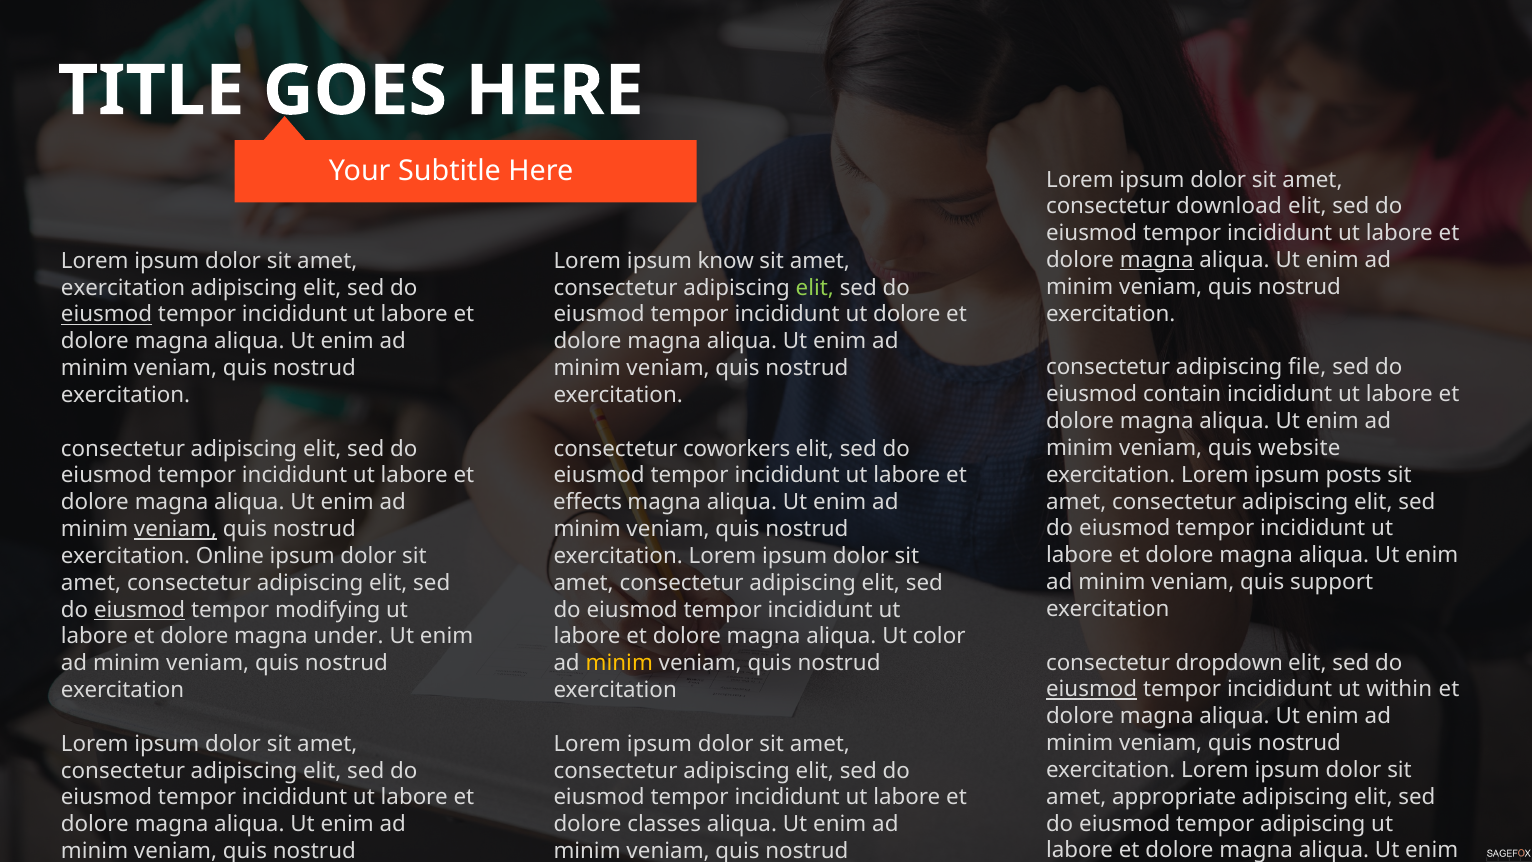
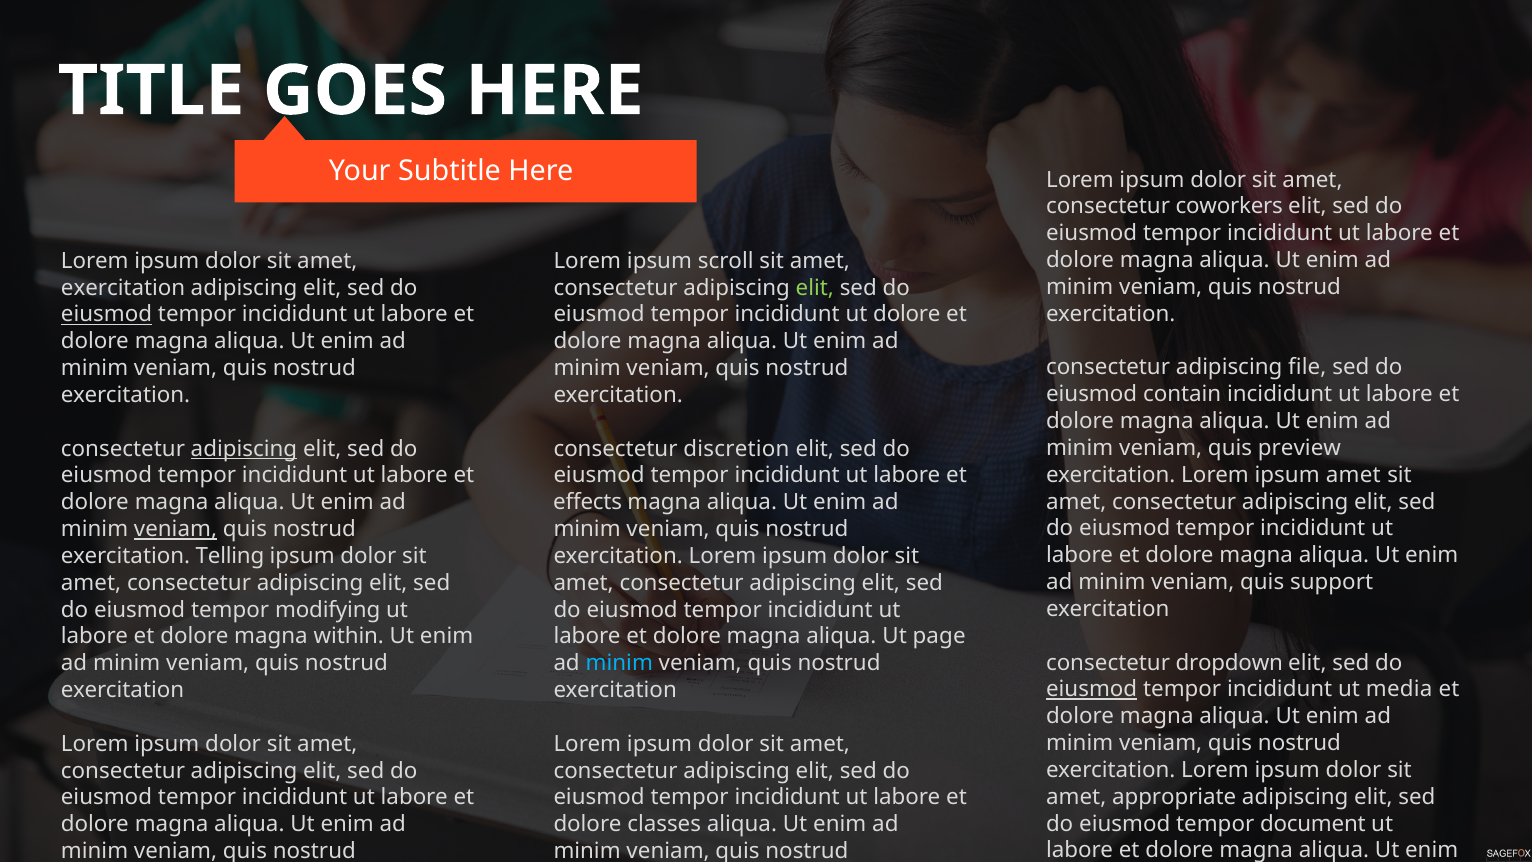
download: download -> coworkers (1229, 206)
magna underline: present -> none (1157, 260)
know: know -> scroll (726, 261)
website: website -> preview (1299, 448)
adipiscing underline: none -> present (244, 449)
coworkers: coworkers -> discretion (736, 449)
ipsum posts: posts -> amet (1353, 475)
Online: Online -> Telling (230, 556)
eiusmod underline: present -> none (140, 610)
under: under -> within (349, 636)
color: color -> page (939, 636)
minim colour: yellow -> light blue (619, 663)
within: within -> media (1399, 689)
tempor adipiscing: adipiscing -> document (1313, 823)
